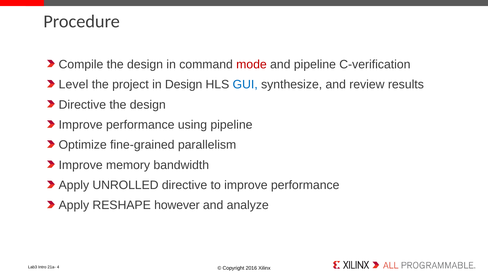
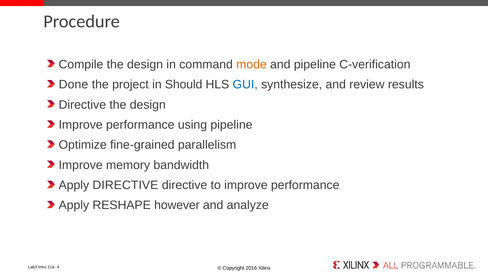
mode colour: red -> orange (251, 65)
Level: Level -> Done (73, 85)
in Design: Design -> Should (184, 85)
Apply UNROLLED: UNROLLED -> DIRECTIVE (125, 186)
